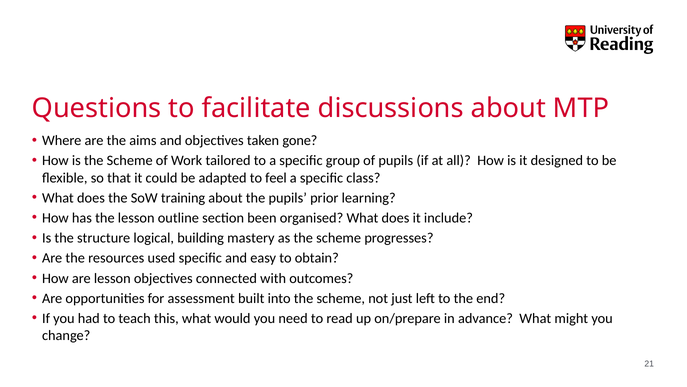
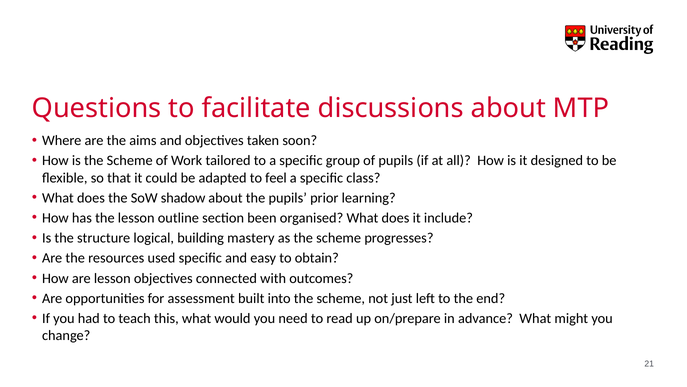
gone: gone -> soon (300, 140)
training: training -> shadow (183, 198)
